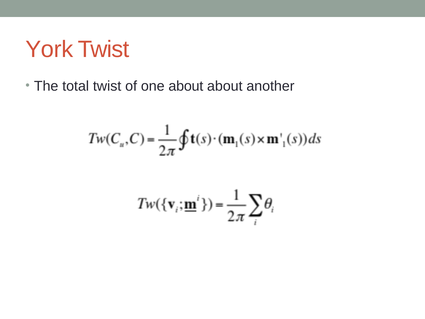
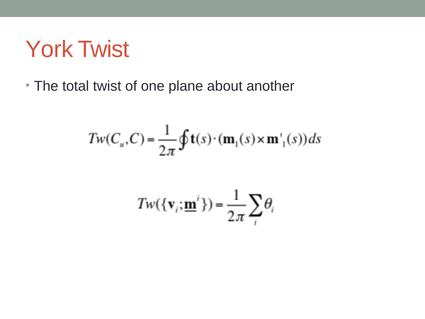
one about: about -> plane (186, 86)
